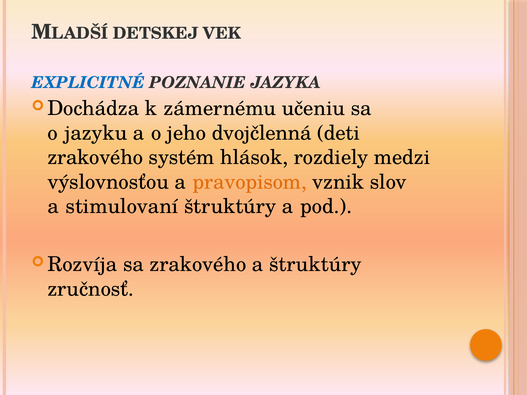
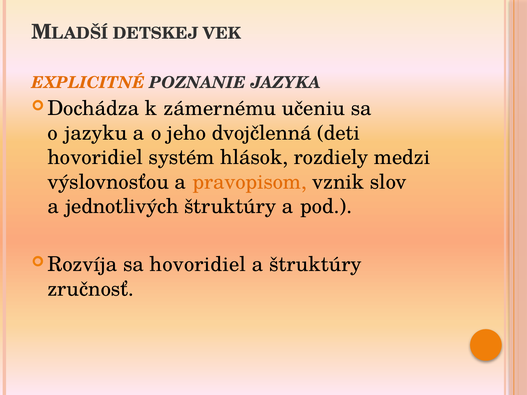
EXPLICITNÉ colour: blue -> orange (88, 83)
zrakového: zrakového -> hovoridiel (95, 158)
stimulovaní: stimulovaní -> jednotlivých (122, 207)
sa zrakového: zrakového -> hovoridiel (198, 265)
